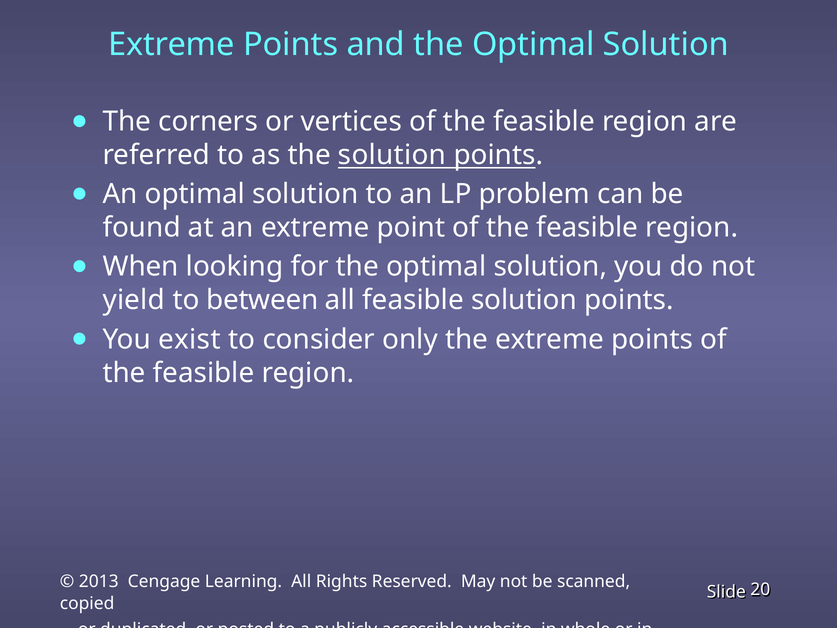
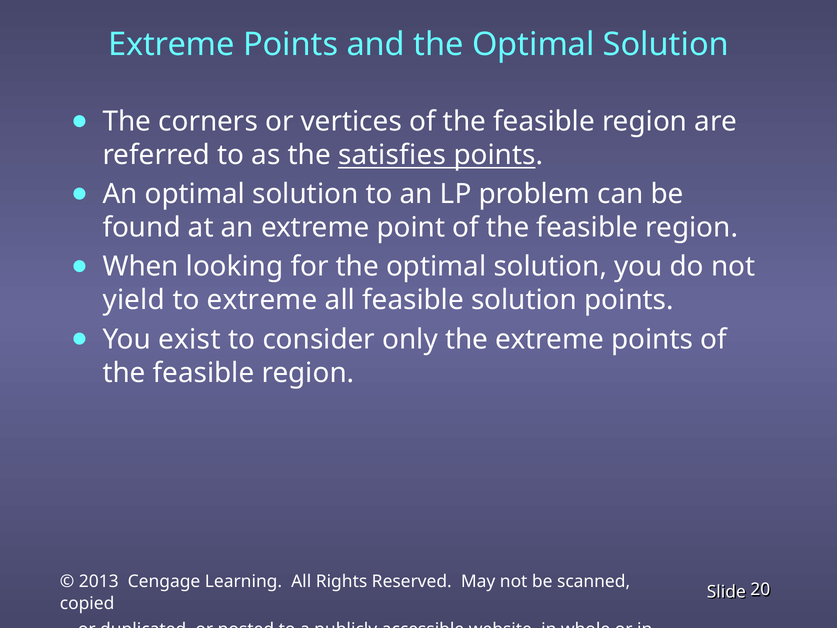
the solution: solution -> satisfies (392, 155)
to between: between -> extreme (262, 300)
